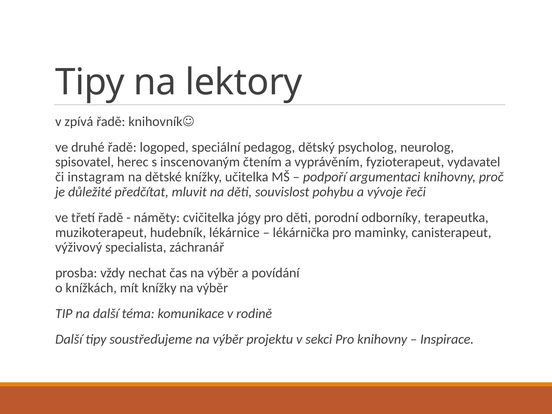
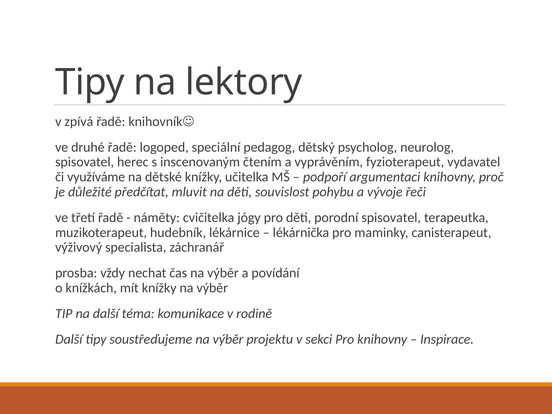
instagram: instagram -> využíváme (96, 177)
porodní odborníky: odborníky -> spisovatel (391, 218)
